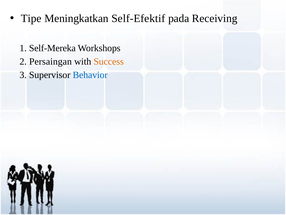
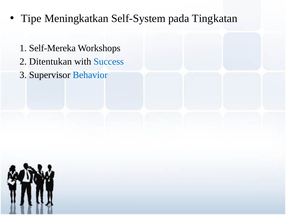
Self-Efektif: Self-Efektif -> Self-System (138, 18)
Receiving: Receiving -> Tingkatan (215, 18)
Persaingan: Persaingan -> Ditentukan (50, 61)
Success colour: orange -> blue (109, 61)
